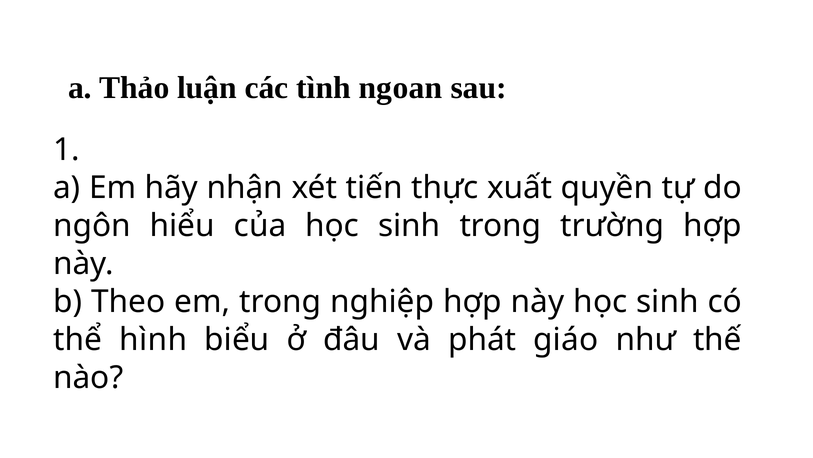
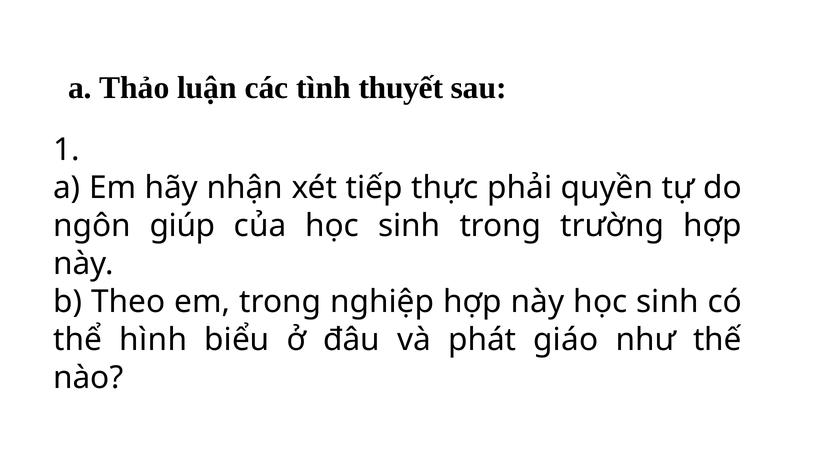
ngoan: ngoan -> thuyết (401, 87)
tiến: tiến -> tiếp (374, 187)
xuất: xuất -> phải (520, 187)
hiểu: hiểu -> giúp (182, 225)
